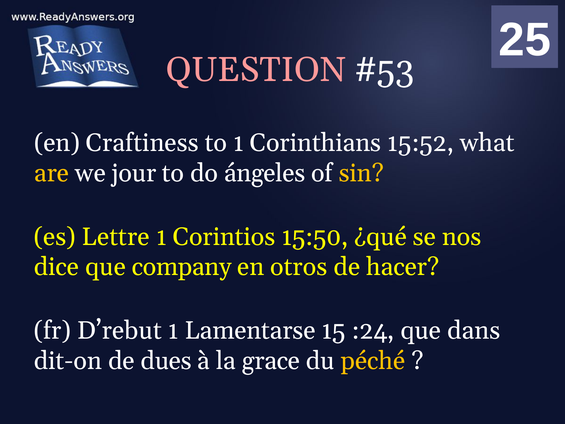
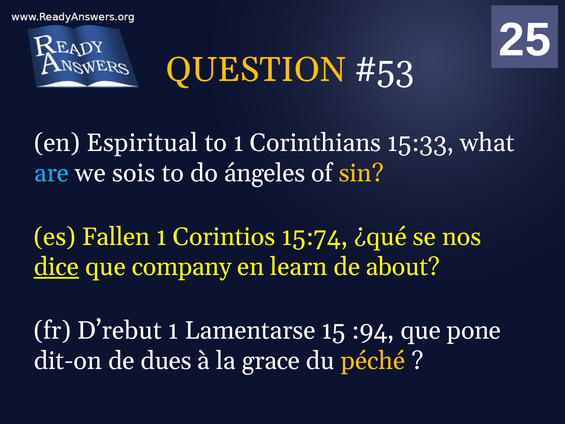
QUESTION colour: pink -> yellow (256, 70)
Craftiness: Craftiness -> Espiritual (142, 143)
15:52: 15:52 -> 15:33 (421, 143)
are colour: yellow -> light blue (52, 173)
jour: jour -> sois (134, 173)
Lettre: Lettre -> Fallen (116, 237)
15:50: 15:50 -> 15:74 (315, 237)
dice underline: none -> present (56, 267)
otros: otros -> learn (299, 267)
hacer: hacer -> about (403, 267)
:24: :24 -> :94 (373, 330)
dans: dans -> pone (474, 330)
